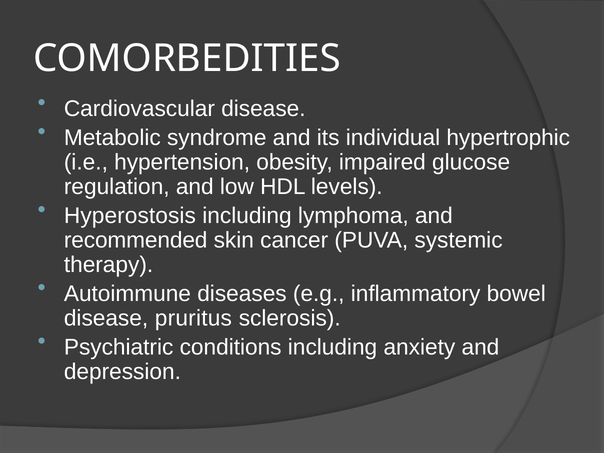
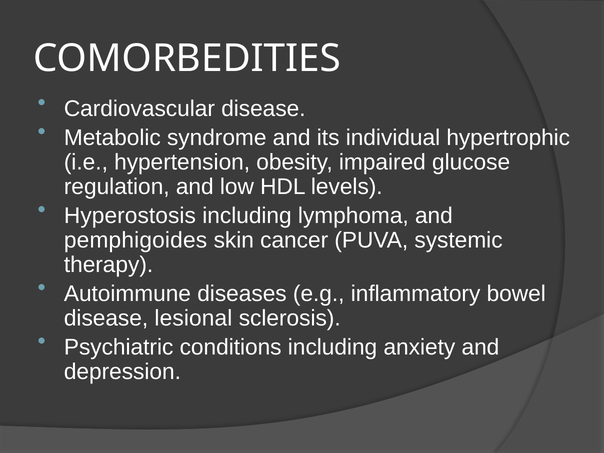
recommended: recommended -> pemphigoides (136, 240)
pruritus: pruritus -> lesional (193, 318)
